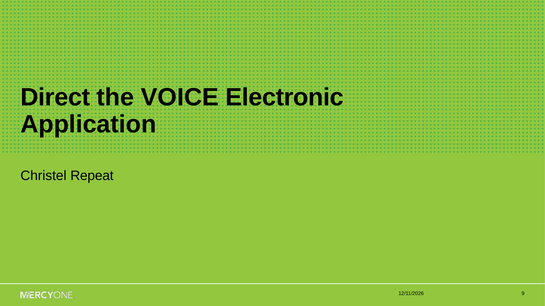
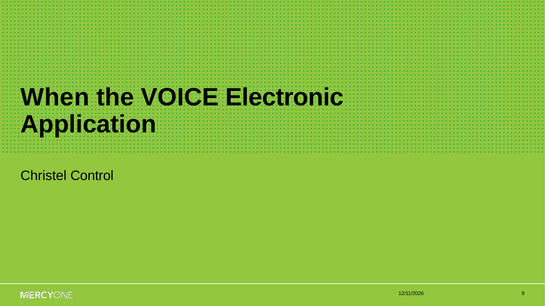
Direct: Direct -> When (55, 98)
Repeat: Repeat -> Control (92, 176)
